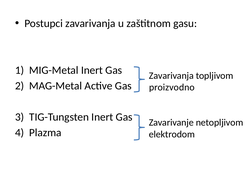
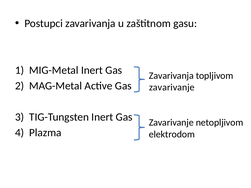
proizvodno: proizvodno -> zavarivanje (172, 87)
